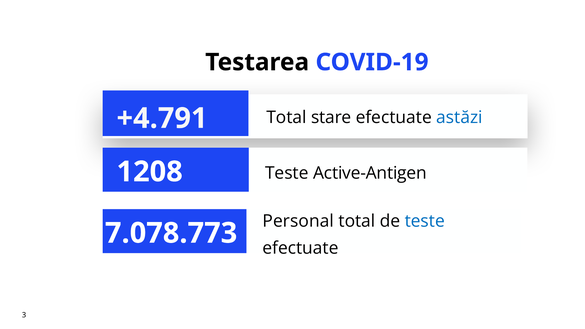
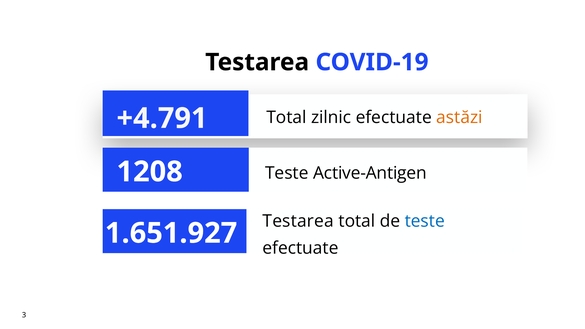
stare: stare -> zilnic (331, 118)
astăzi colour: blue -> orange (459, 118)
Personal: Personal -> Testarea (298, 221)
7.078.773: 7.078.773 -> 1.651.927 (171, 233)
